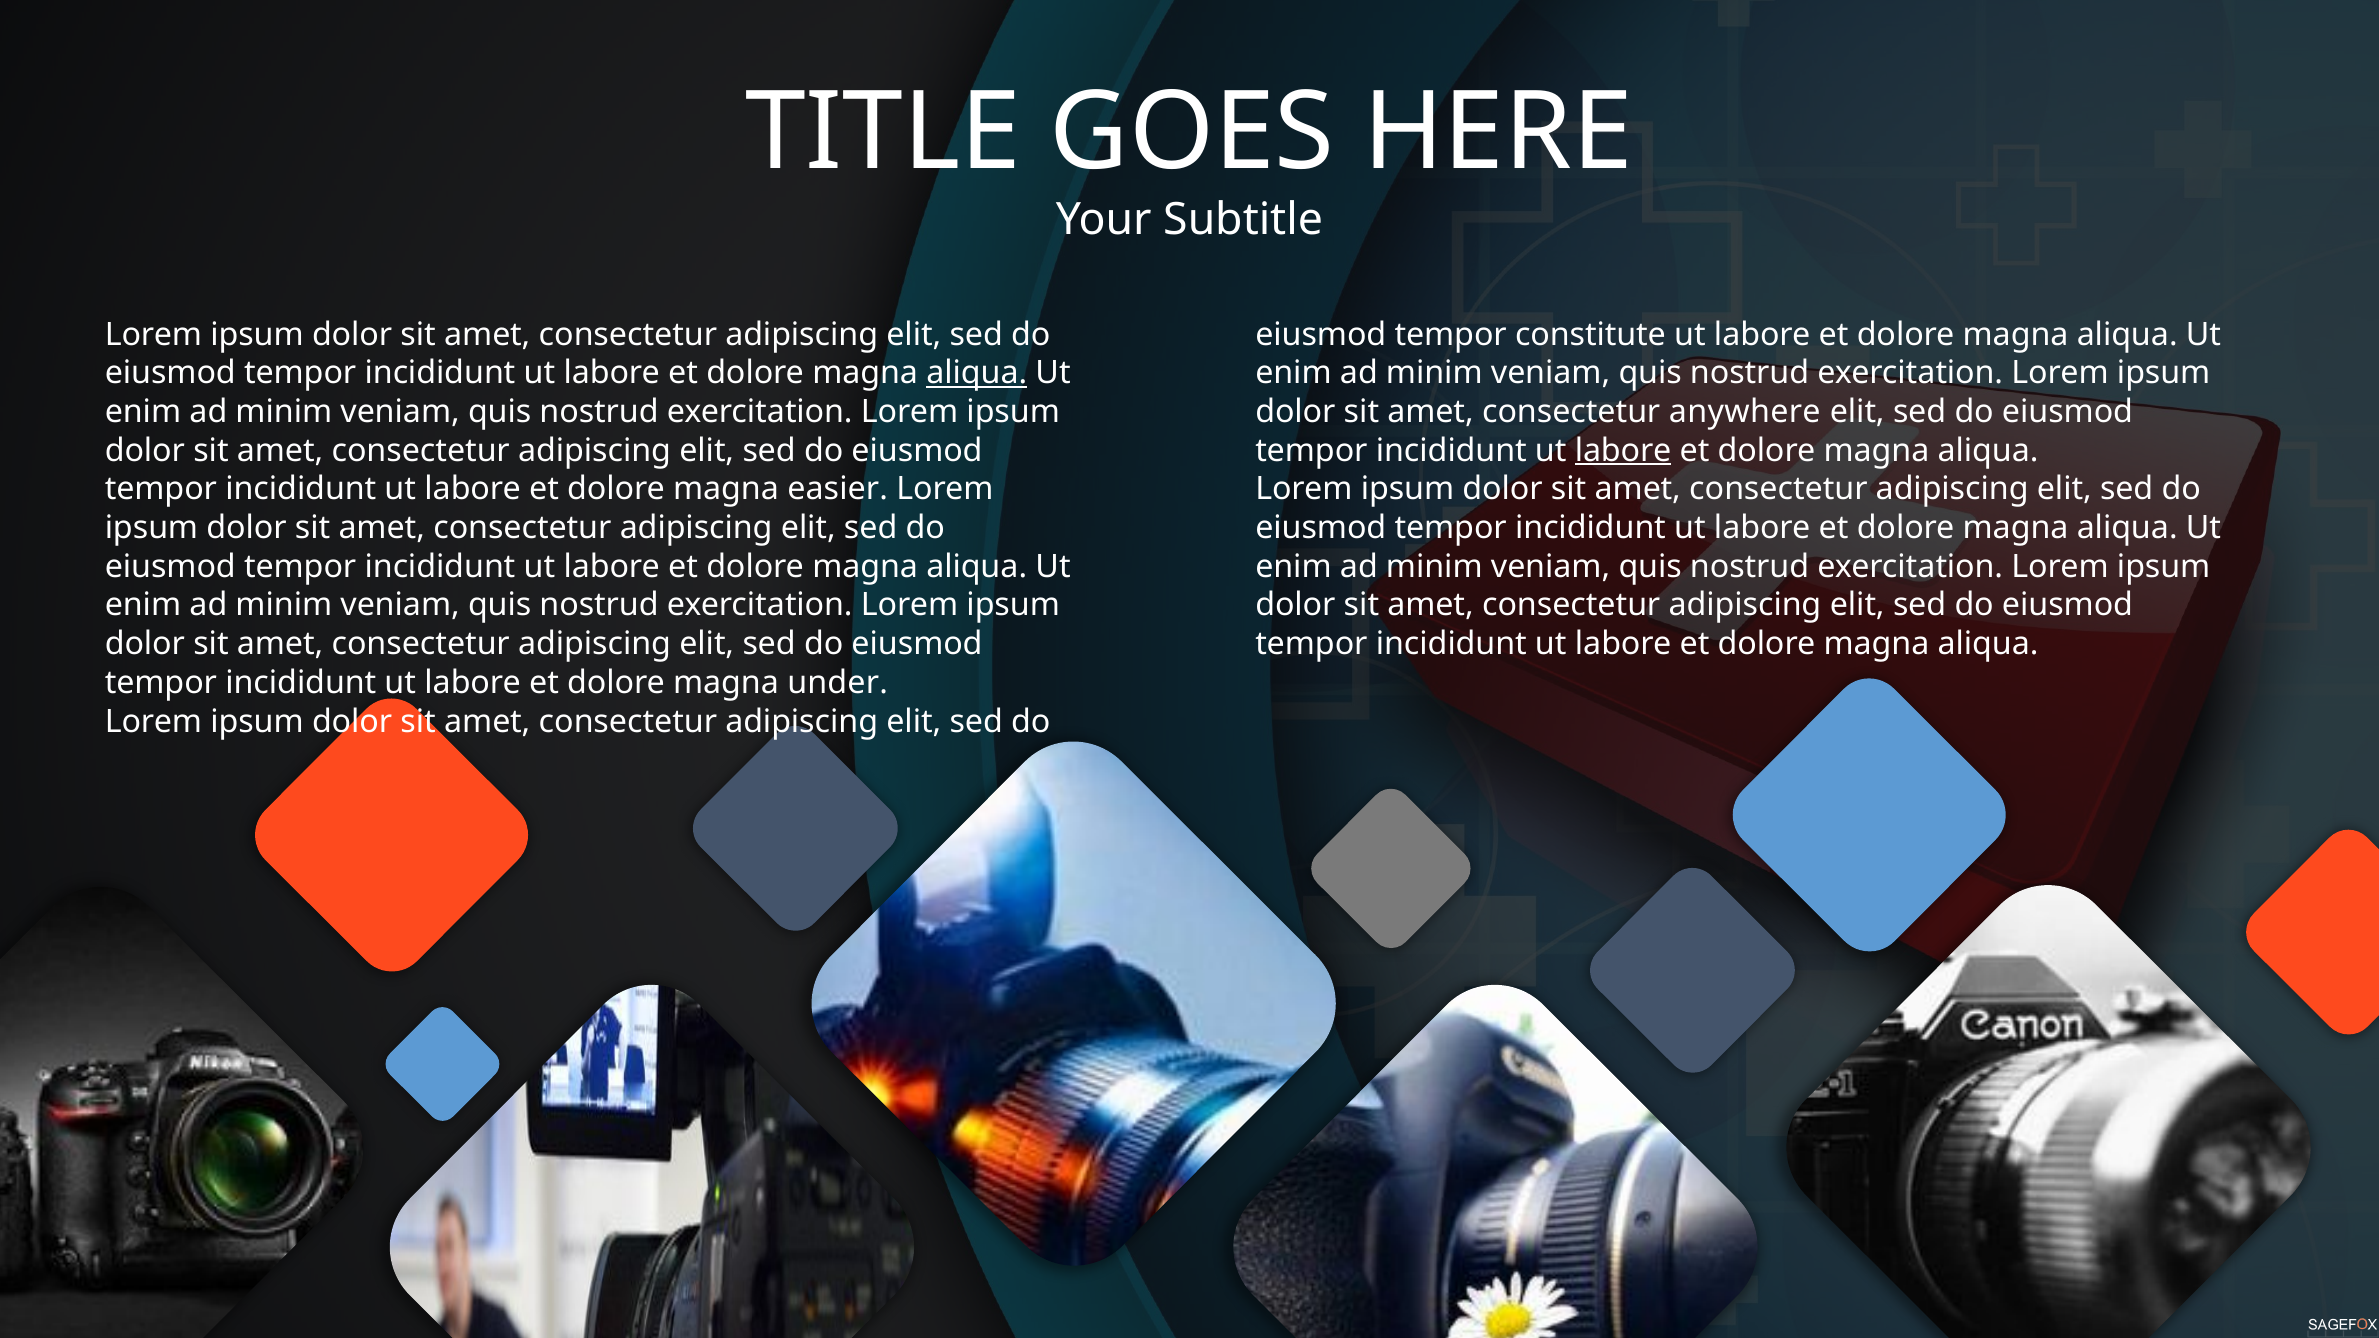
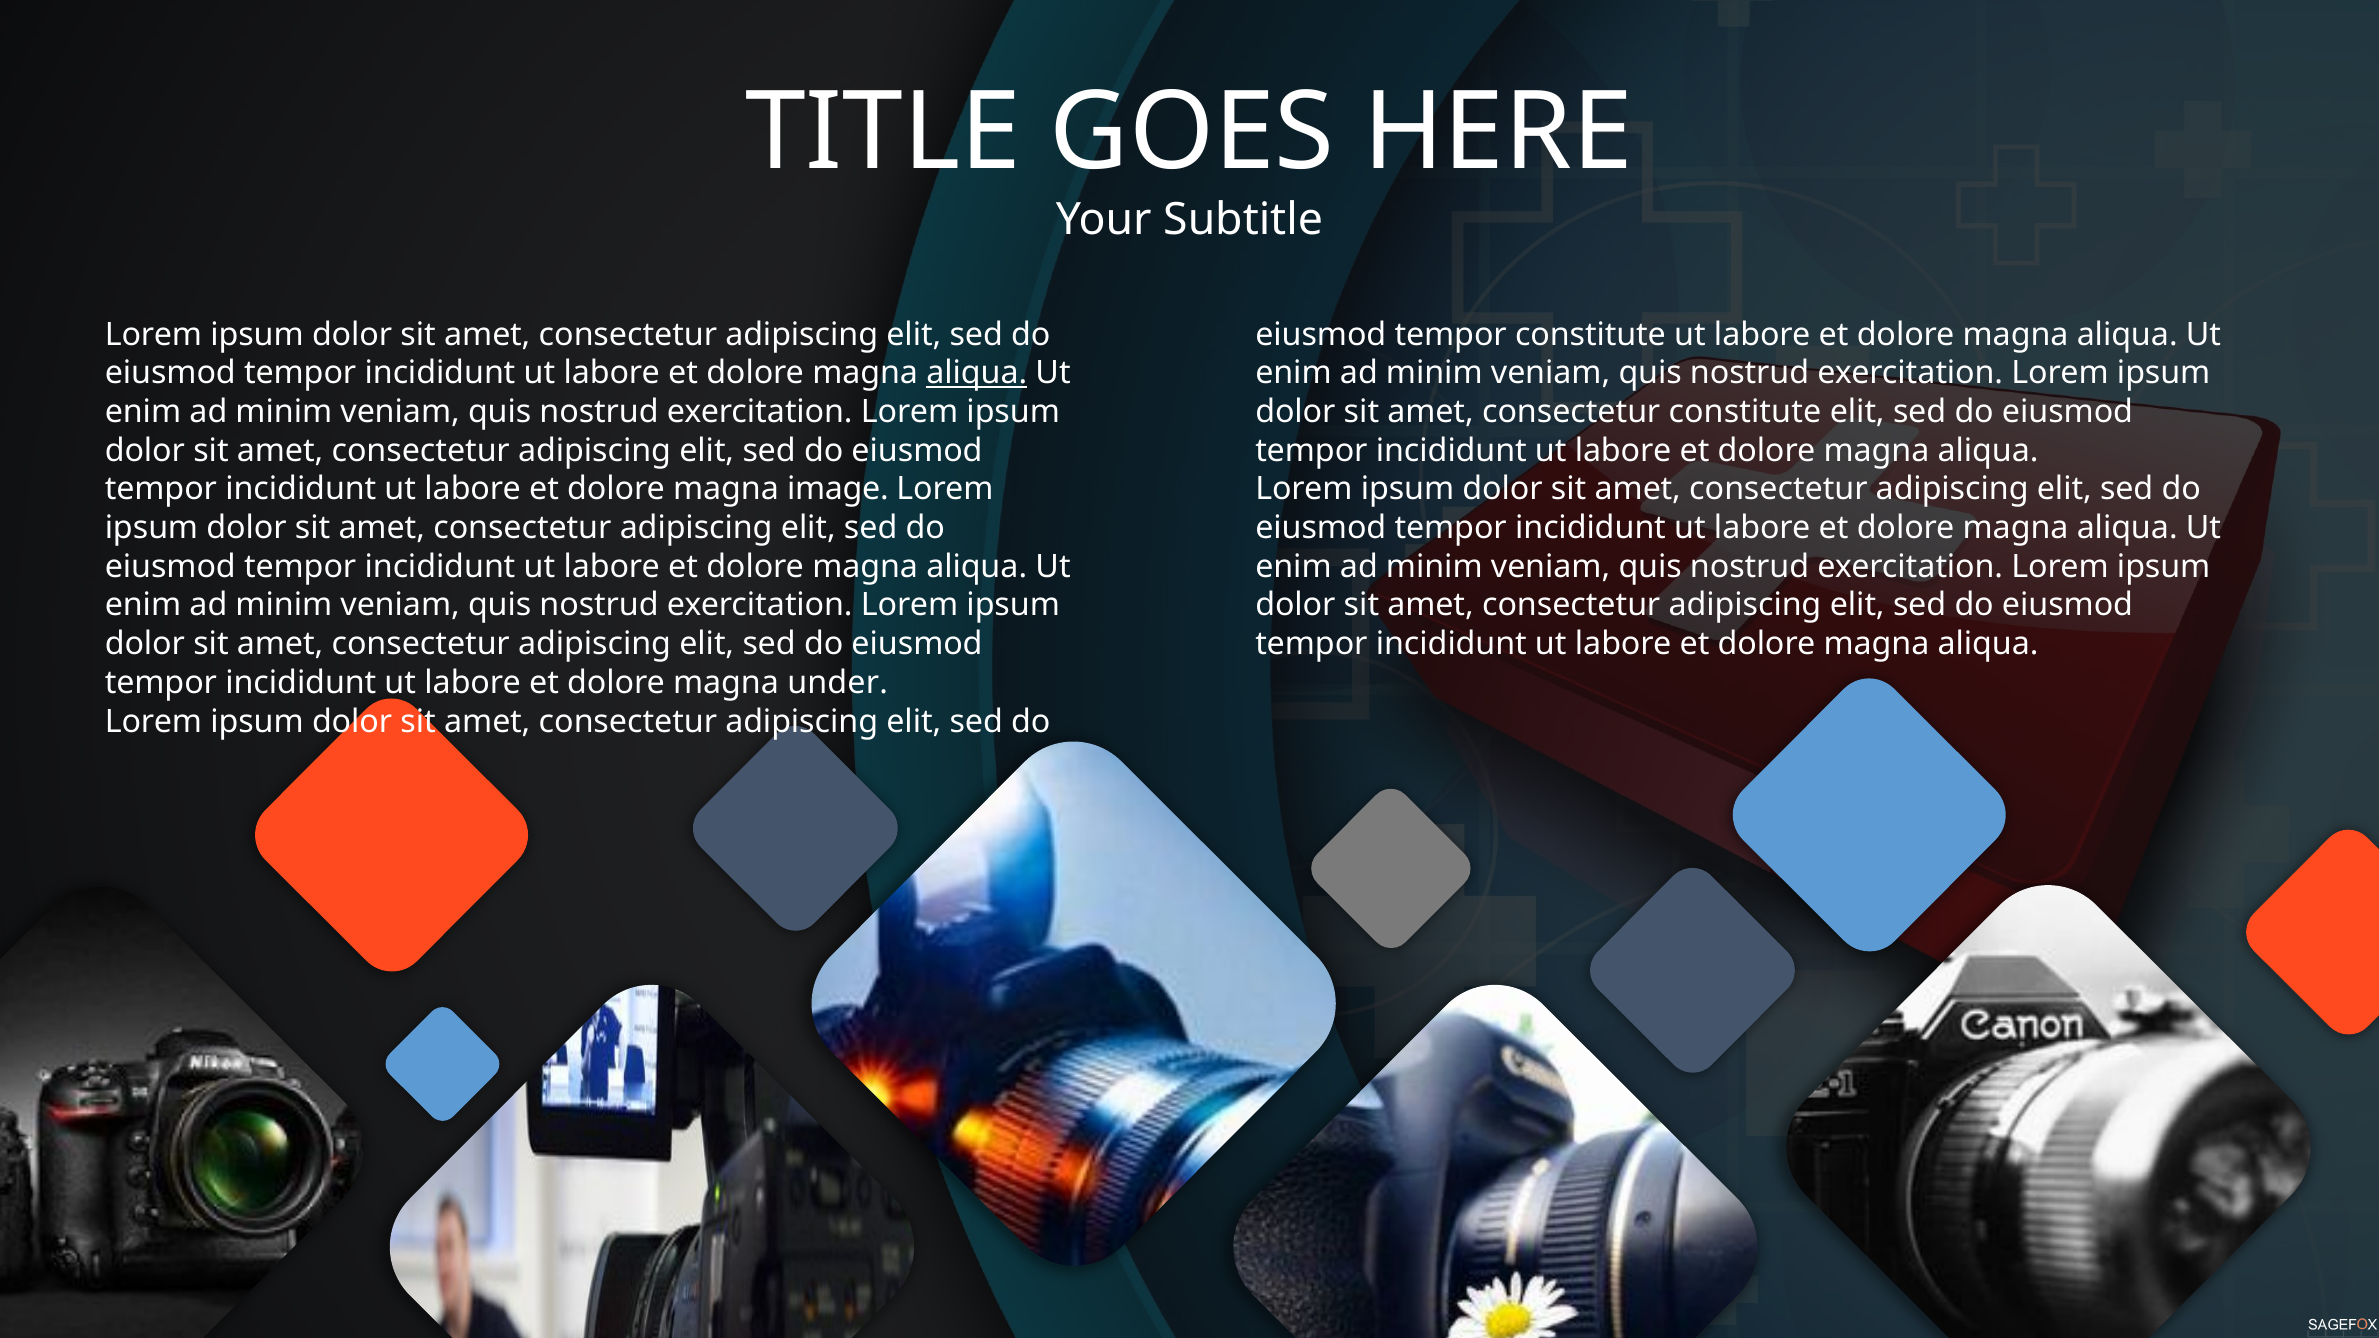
consectetur anywhere: anywhere -> constitute (1745, 412)
labore underline: present -> none (1623, 451)
easier: easier -> image (838, 489)
